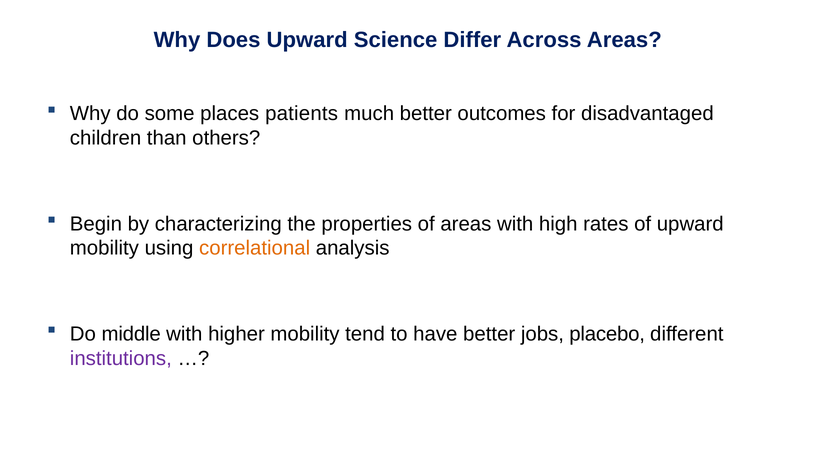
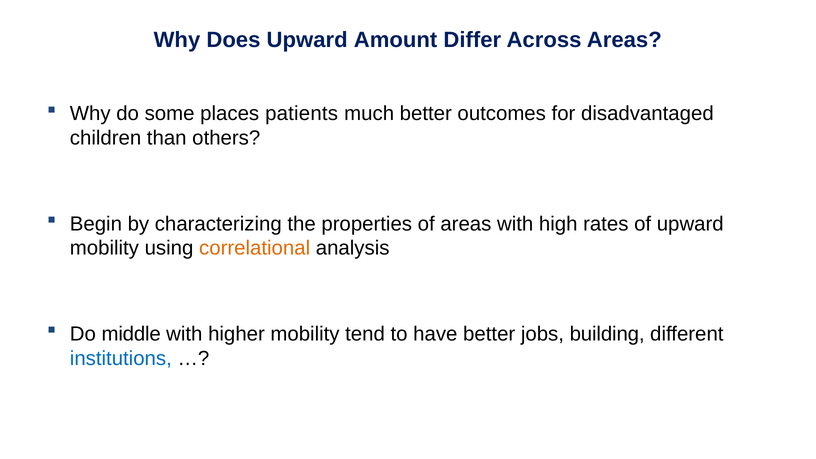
Science: Science -> Amount (396, 40)
placebo: placebo -> building (607, 334)
institutions colour: purple -> blue (121, 358)
